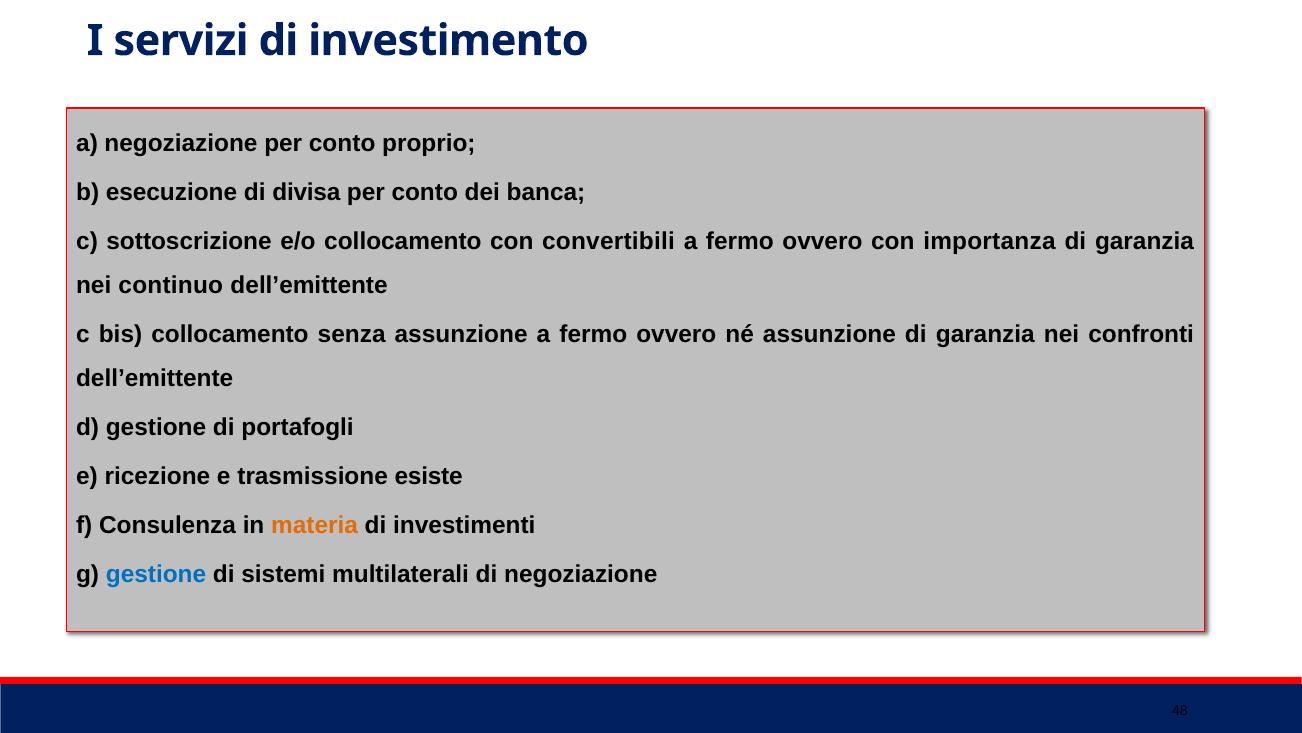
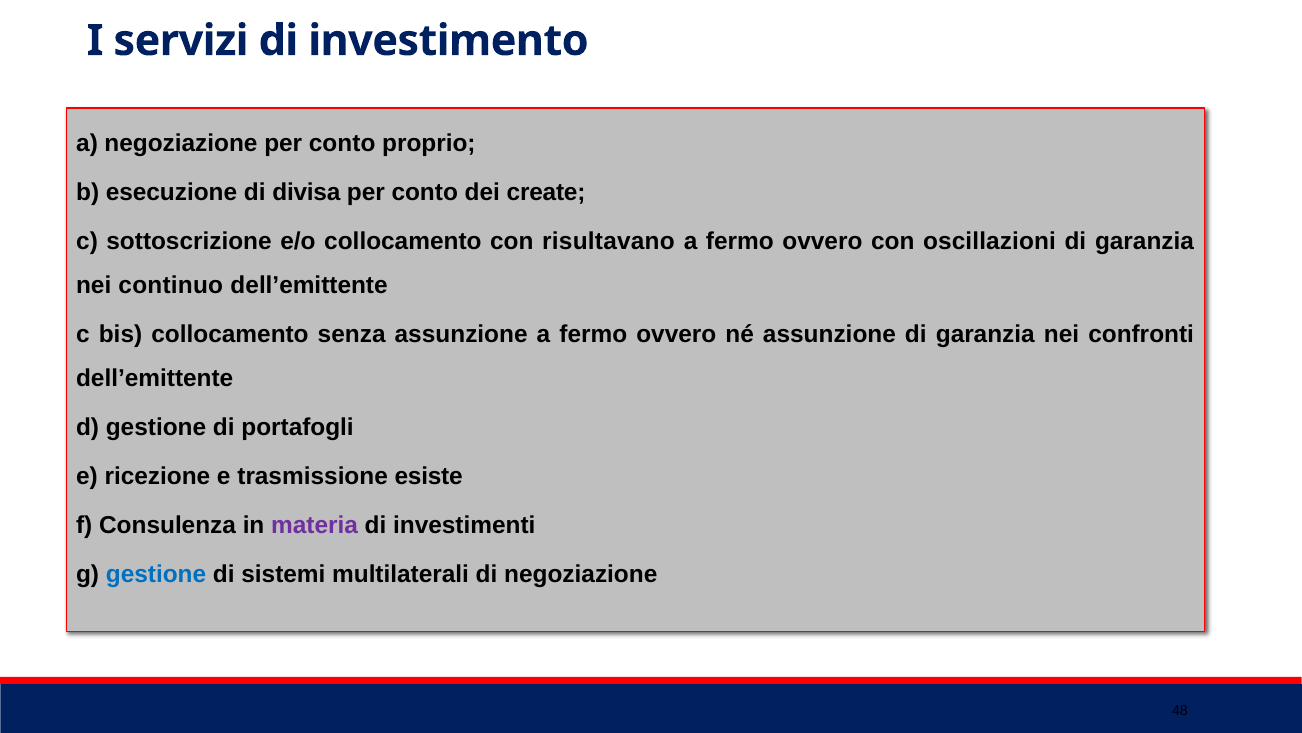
banca: banca -> create (546, 193)
convertibili: convertibili -> risultavano (608, 241)
importanza: importanza -> oscillazioni (989, 241)
materia colour: orange -> purple (315, 525)
